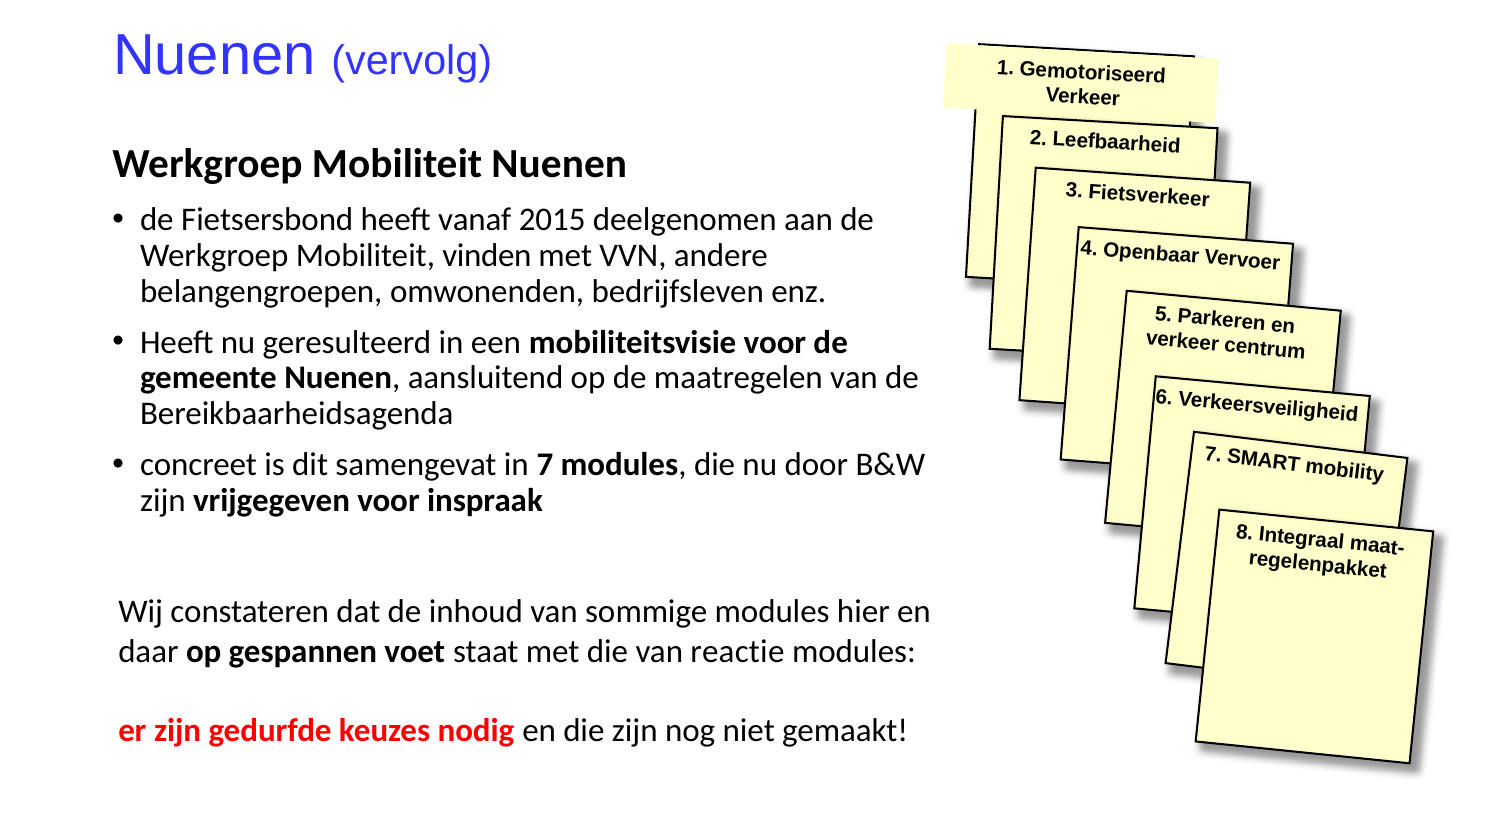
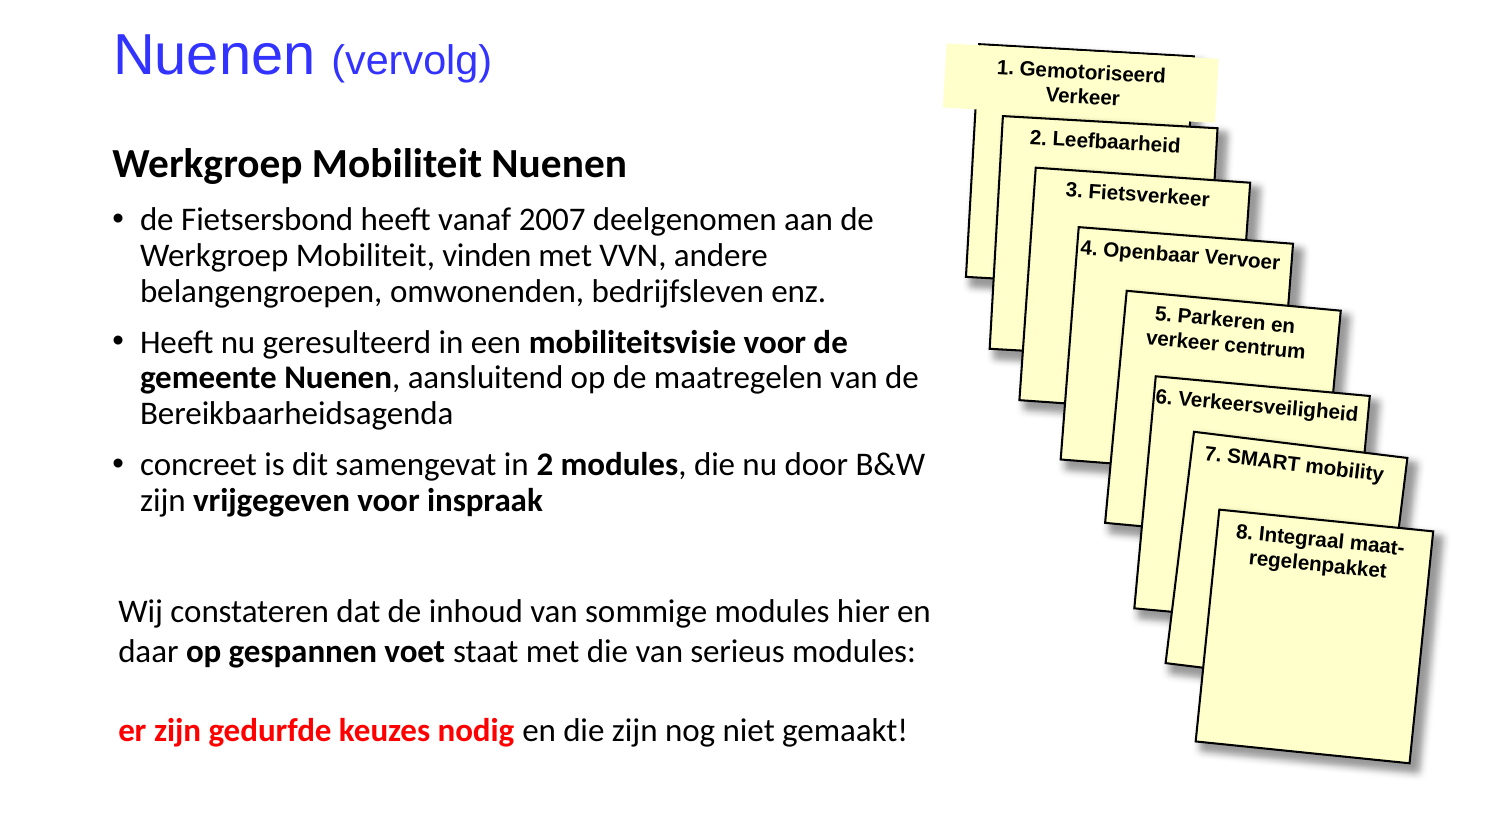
2015: 2015 -> 2007 (552, 220)
in 7: 7 -> 2 (545, 465)
reactie: reactie -> serieus (738, 652)
